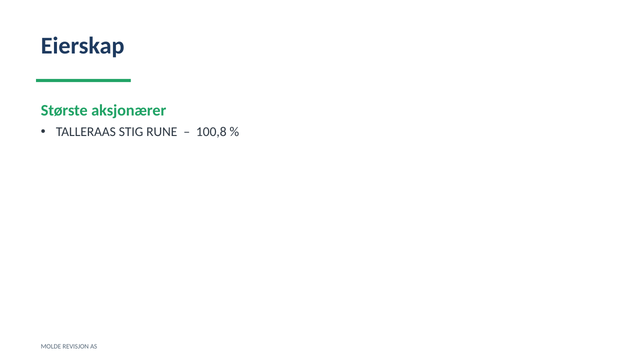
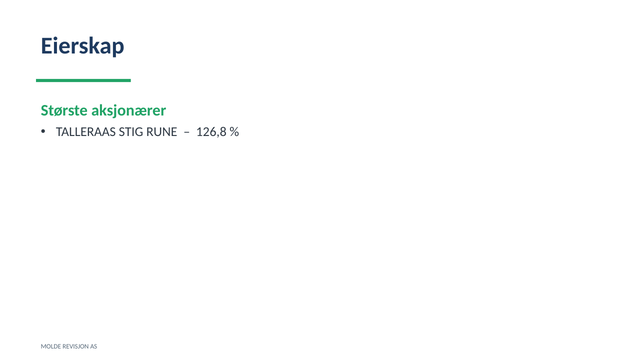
100,8: 100,8 -> 126,8 (211, 132)
